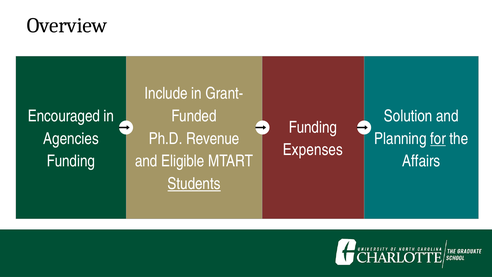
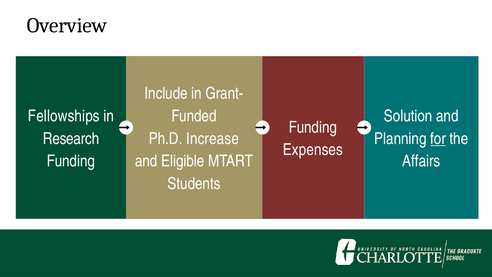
Encouraged: Encouraged -> Fellowships (64, 116)
Agencies: Agencies -> Research (71, 138)
Revenue: Revenue -> Increase (213, 138)
Students underline: present -> none (194, 183)
